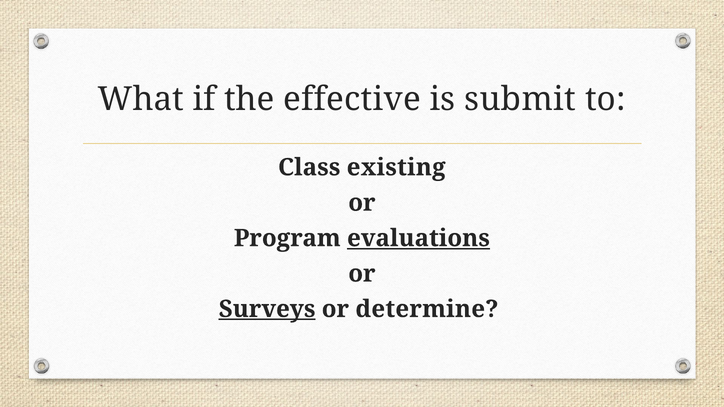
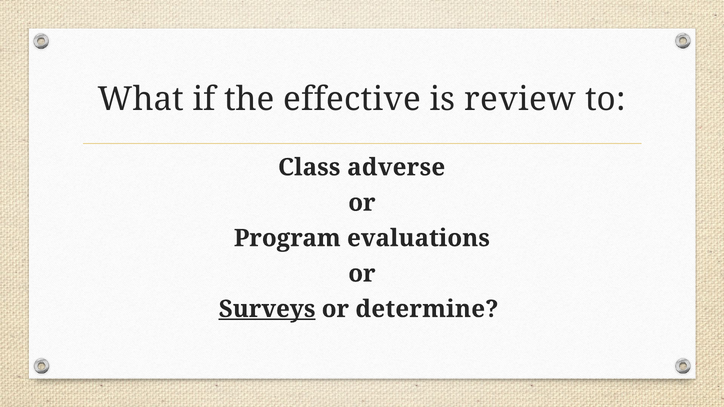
submit: submit -> review (520, 99)
existing: existing -> adverse (396, 167)
evaluations underline: present -> none (418, 238)
